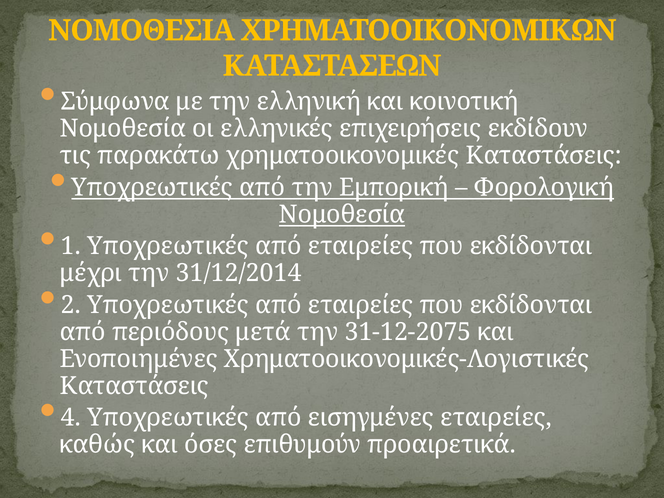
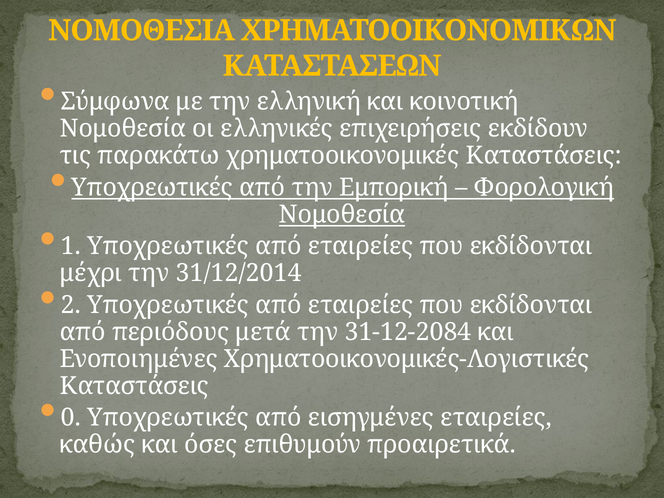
31-12-2075: 31-12-2075 -> 31-12-2084 (408, 332)
4: 4 -> 0 (71, 418)
